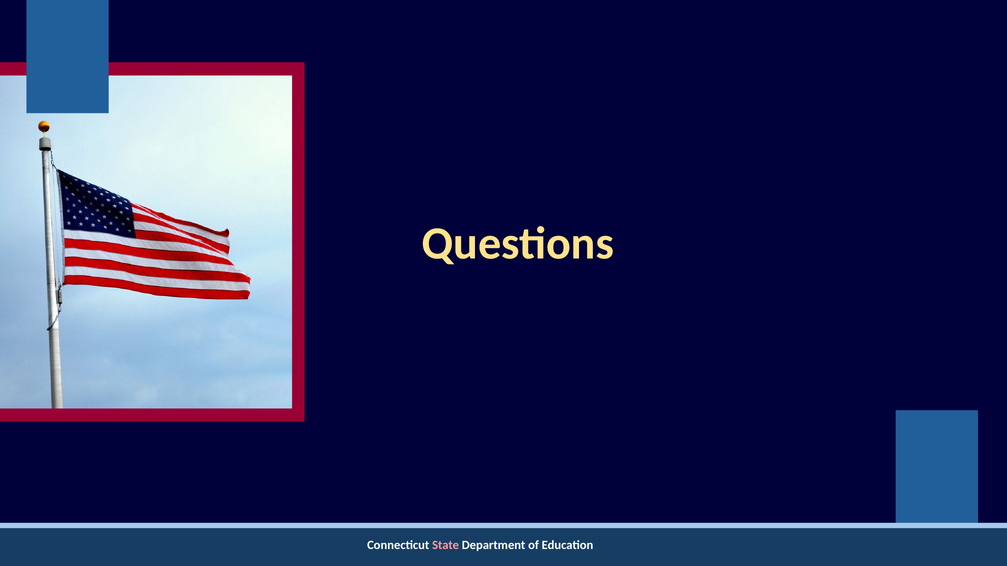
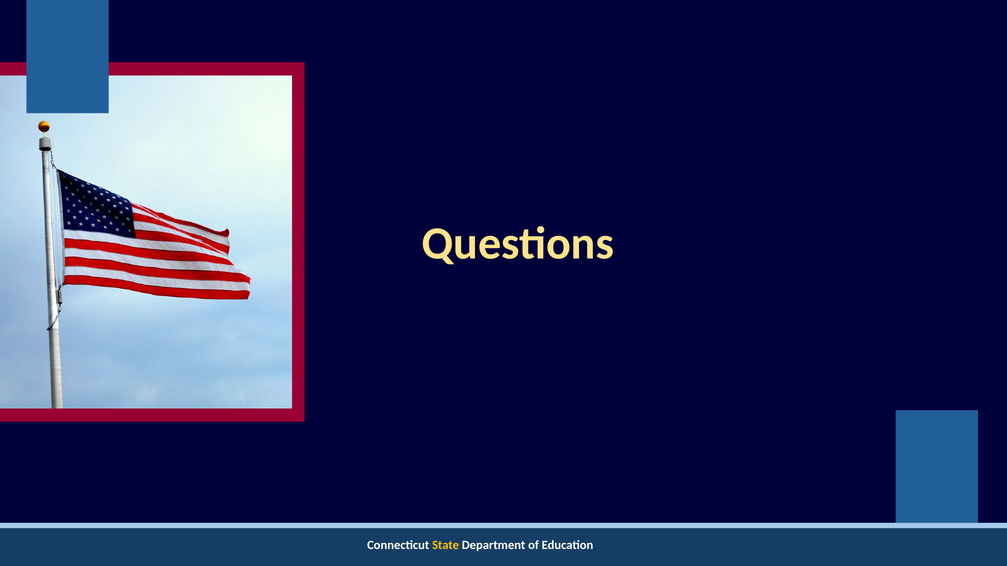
State colour: pink -> yellow (446, 545)
